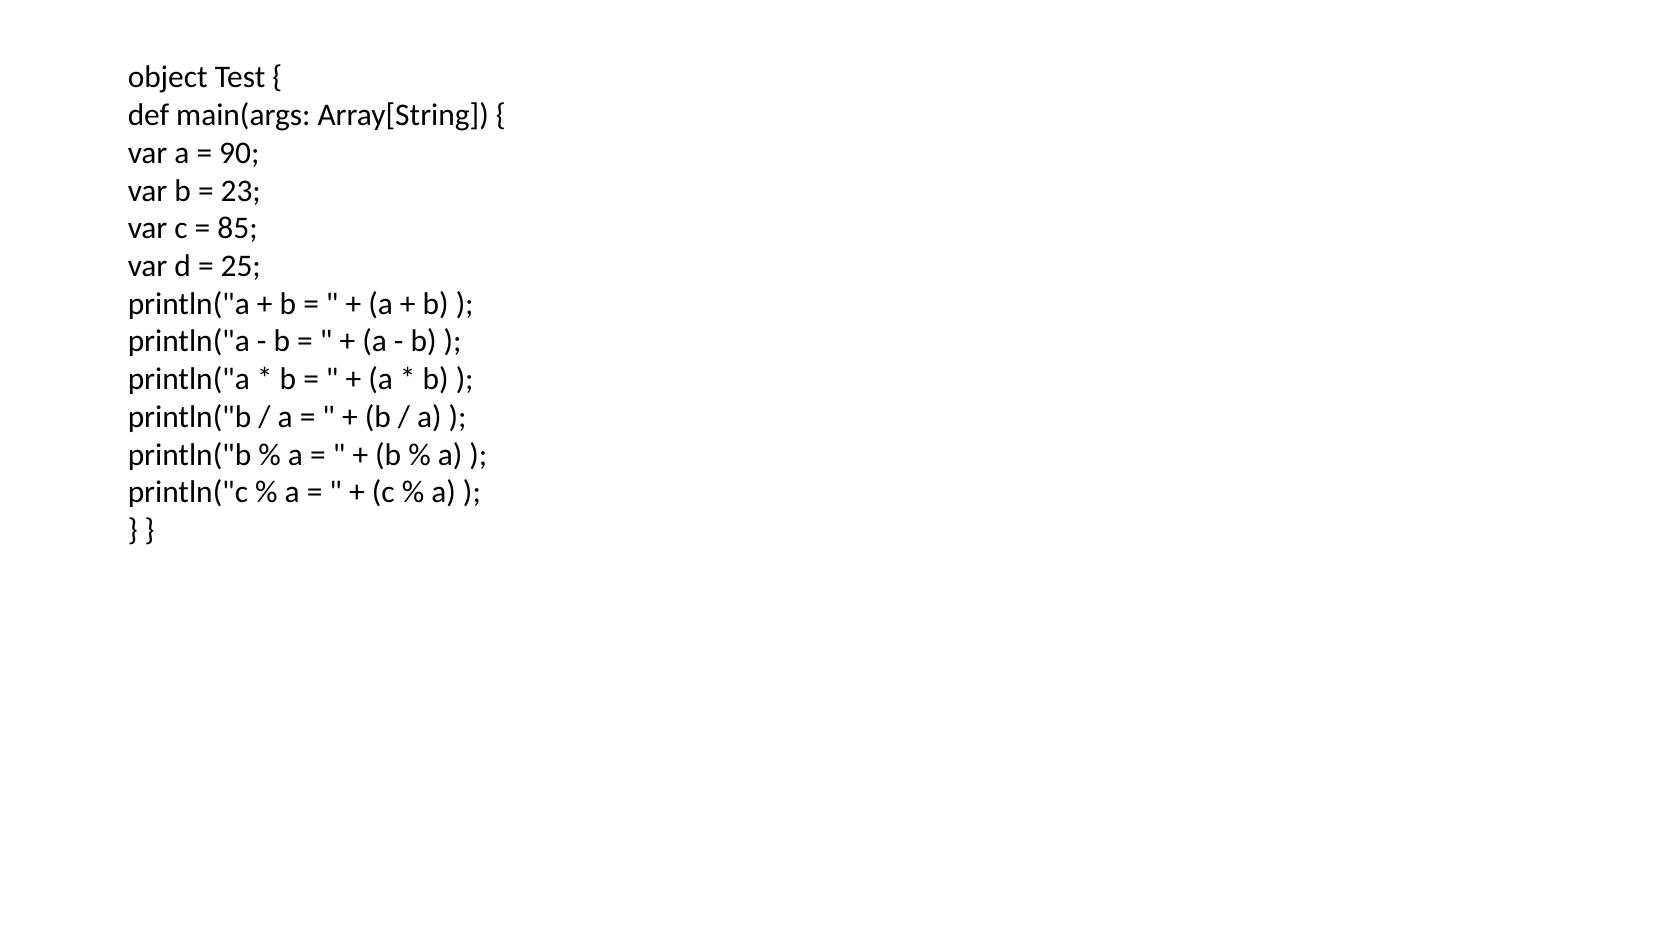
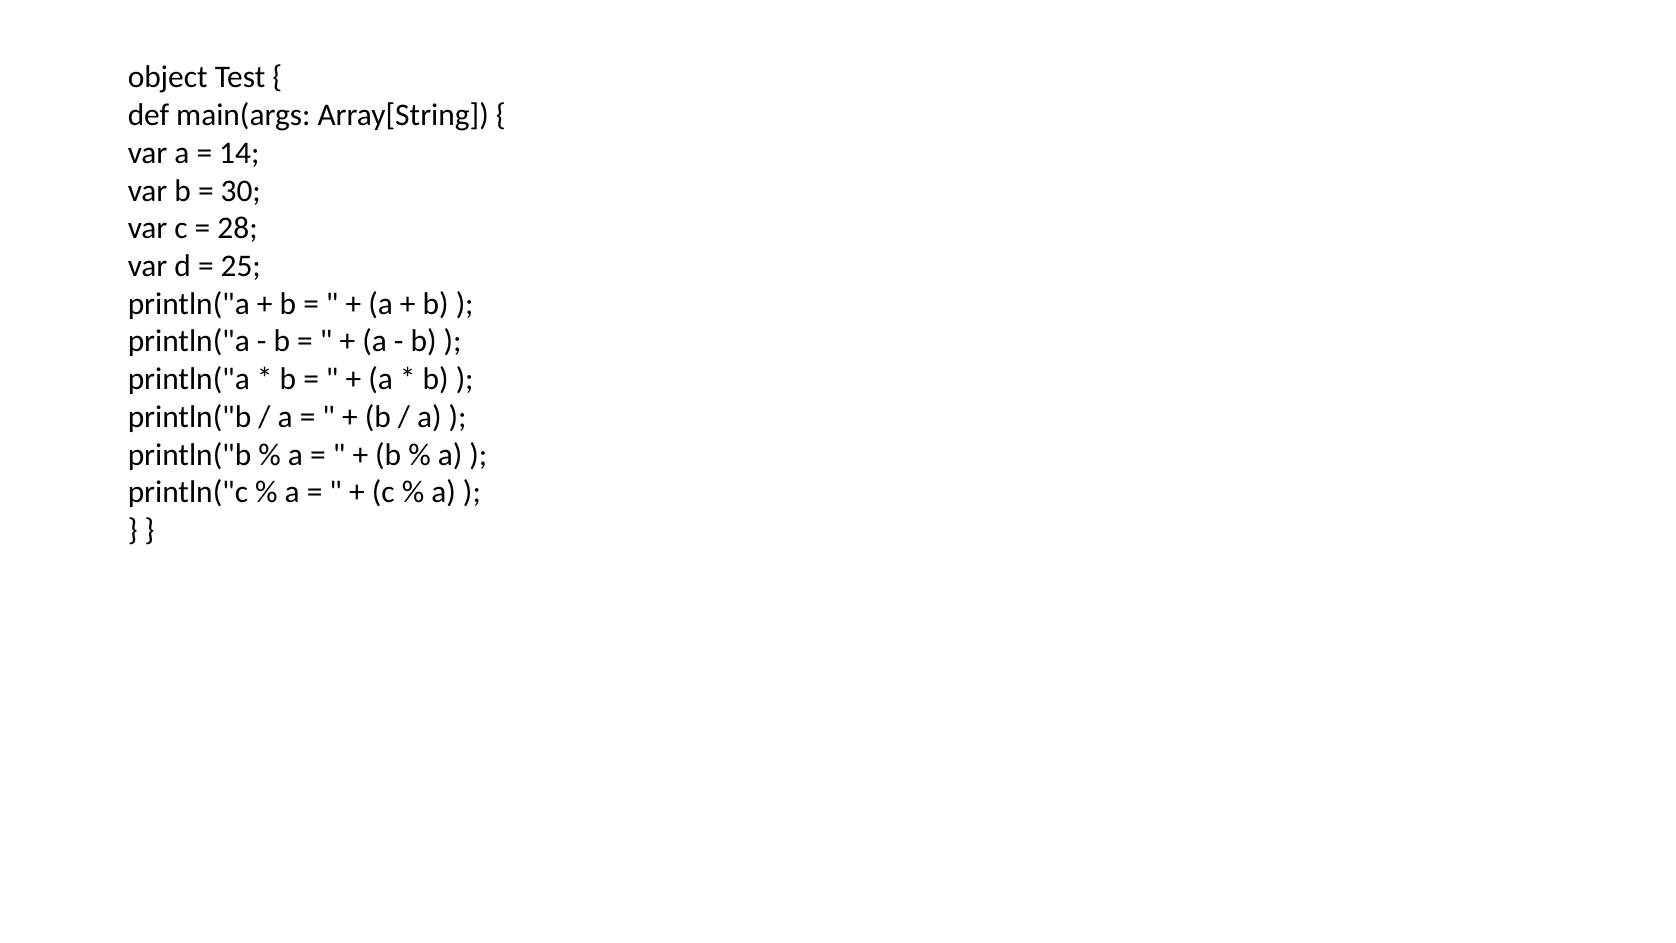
90: 90 -> 14 (239, 153)
23: 23 -> 30 (241, 191)
85: 85 -> 28 (238, 228)
